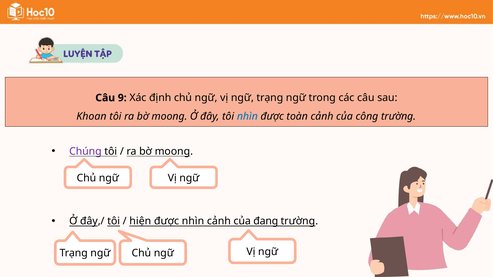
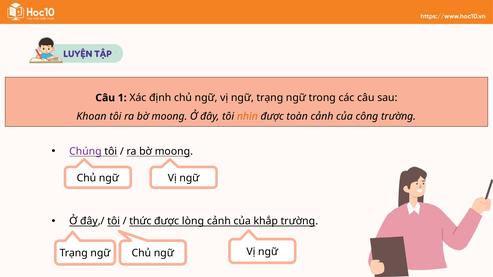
9: 9 -> 1 (122, 98)
nhìn colour: blue -> orange (247, 117)
hiện: hiện -> thức (140, 221)
được nhìn: nhìn -> lòng (193, 221)
đang: đang -> khắp (266, 221)
